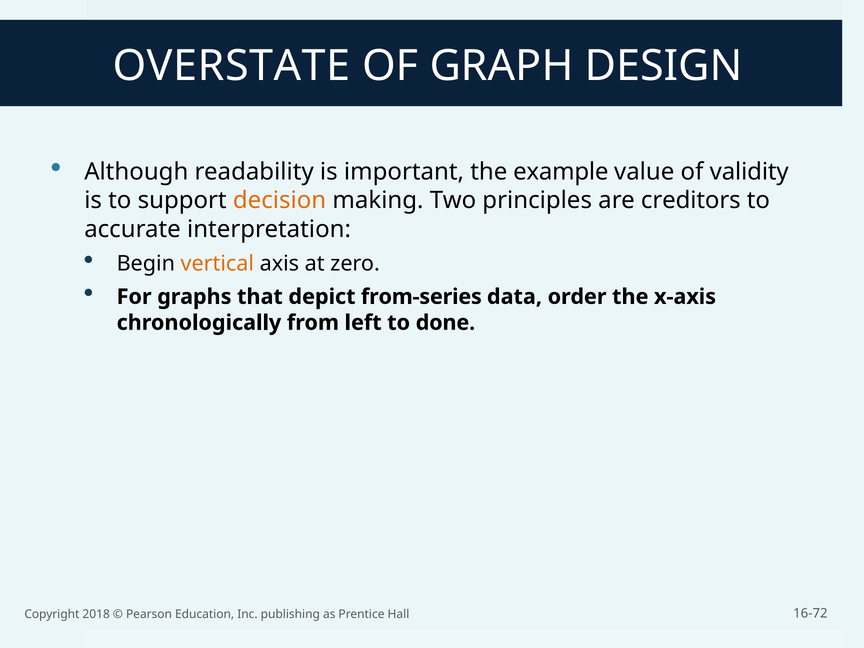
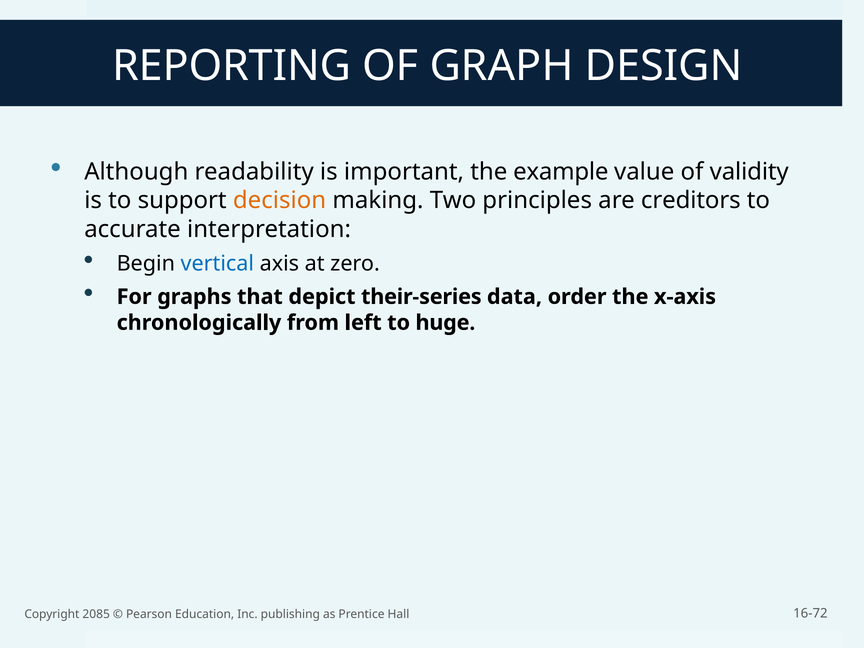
OVERSTATE: OVERSTATE -> REPORTING (232, 66)
vertical colour: orange -> blue (217, 264)
from-series: from-series -> their-series (421, 297)
done: done -> huge (445, 323)
2018: 2018 -> 2085 (96, 614)
